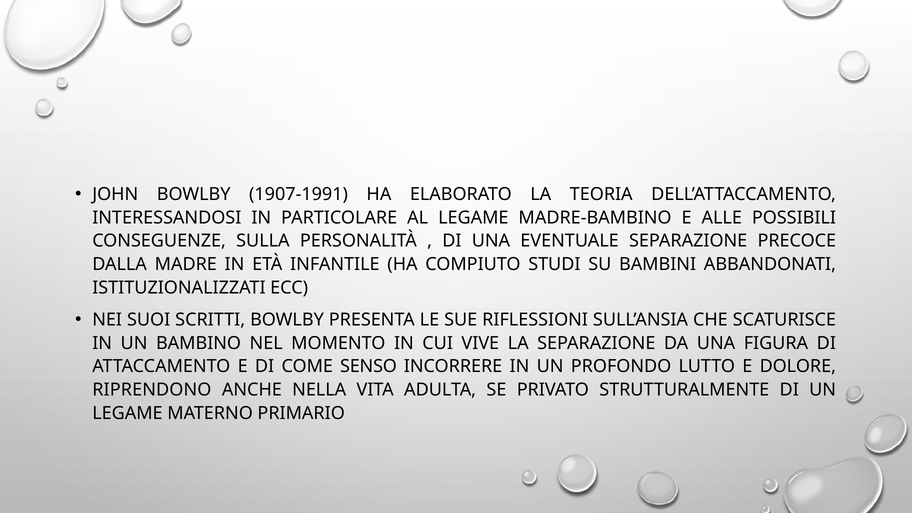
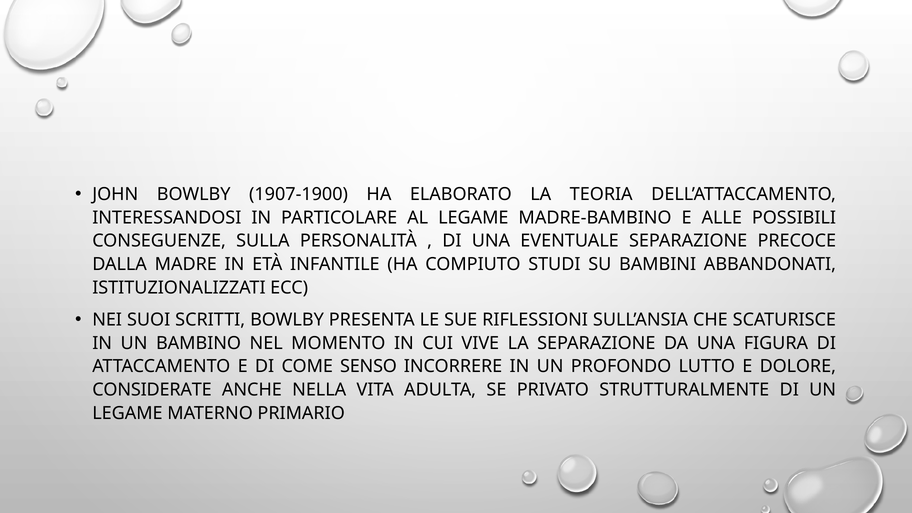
1907-1991: 1907-1991 -> 1907-1900 (299, 194)
RIPRENDONO: RIPRENDONO -> CONSIDERATE (152, 390)
